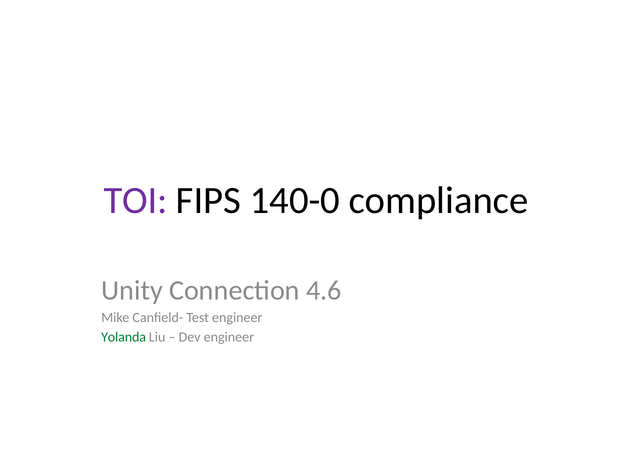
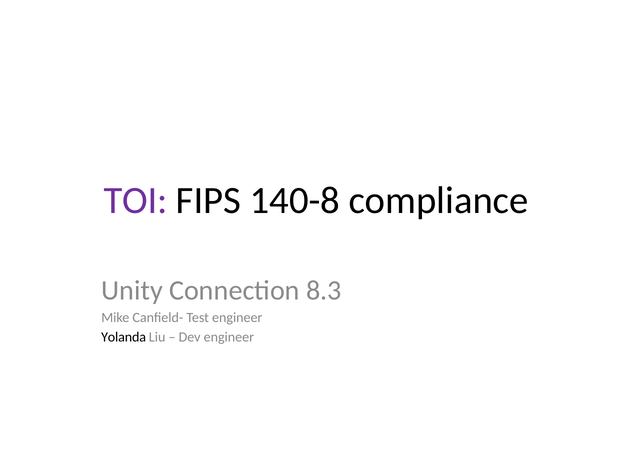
140-0: 140-0 -> 140-8 (295, 201)
4.6: 4.6 -> 8.3 (324, 291)
Yolanda colour: green -> black (124, 338)
